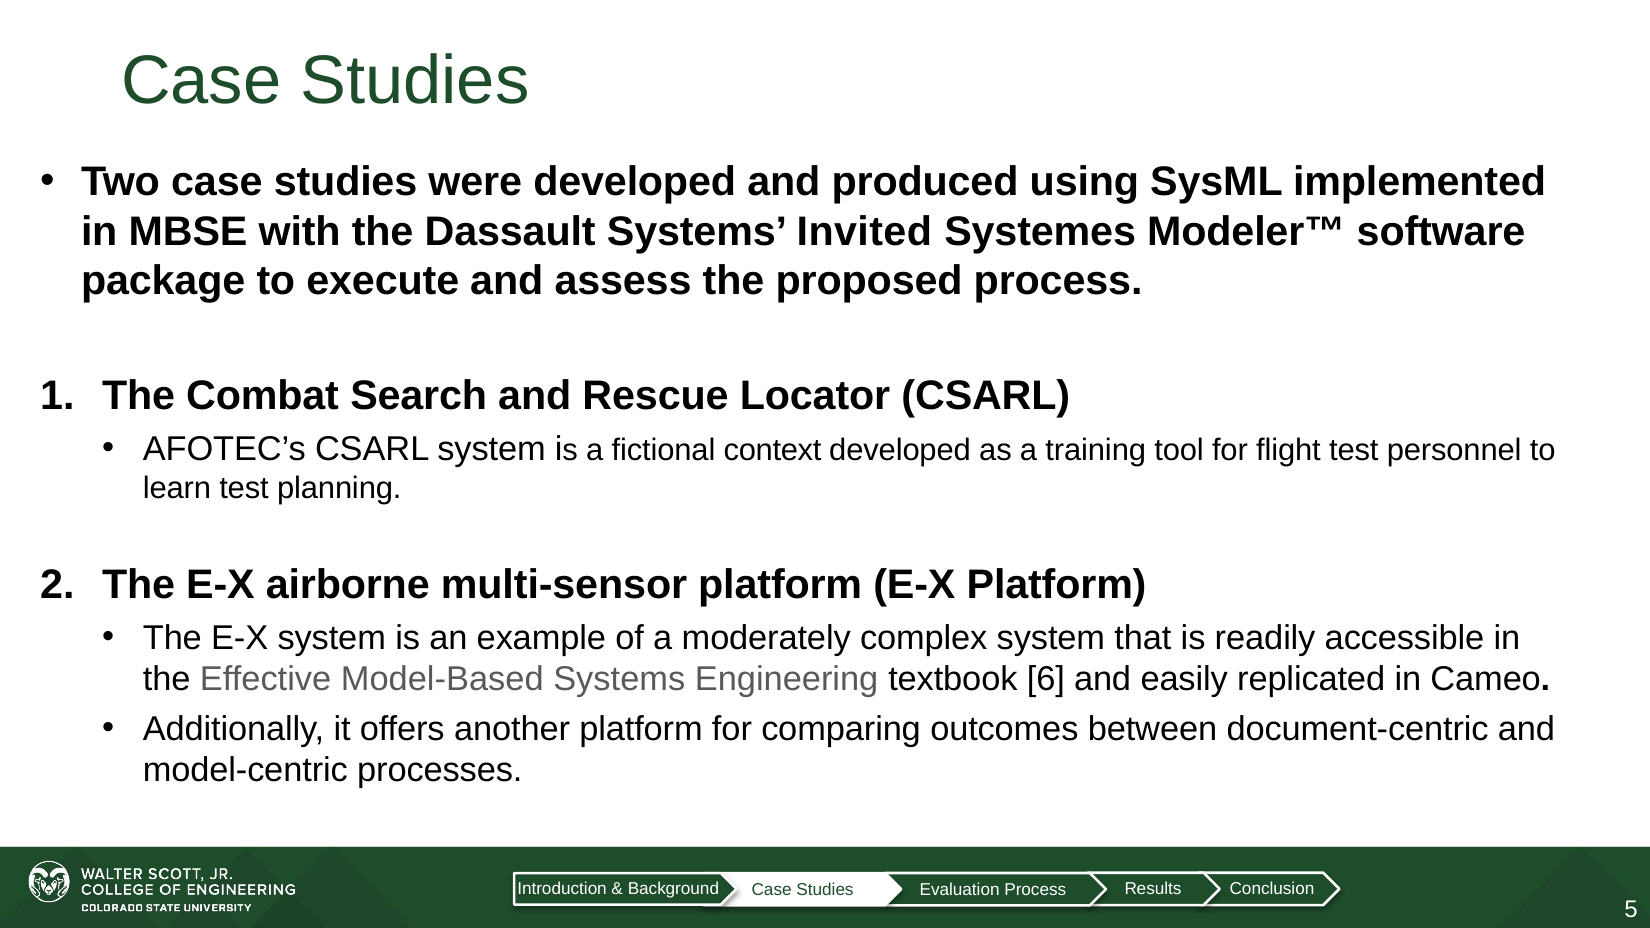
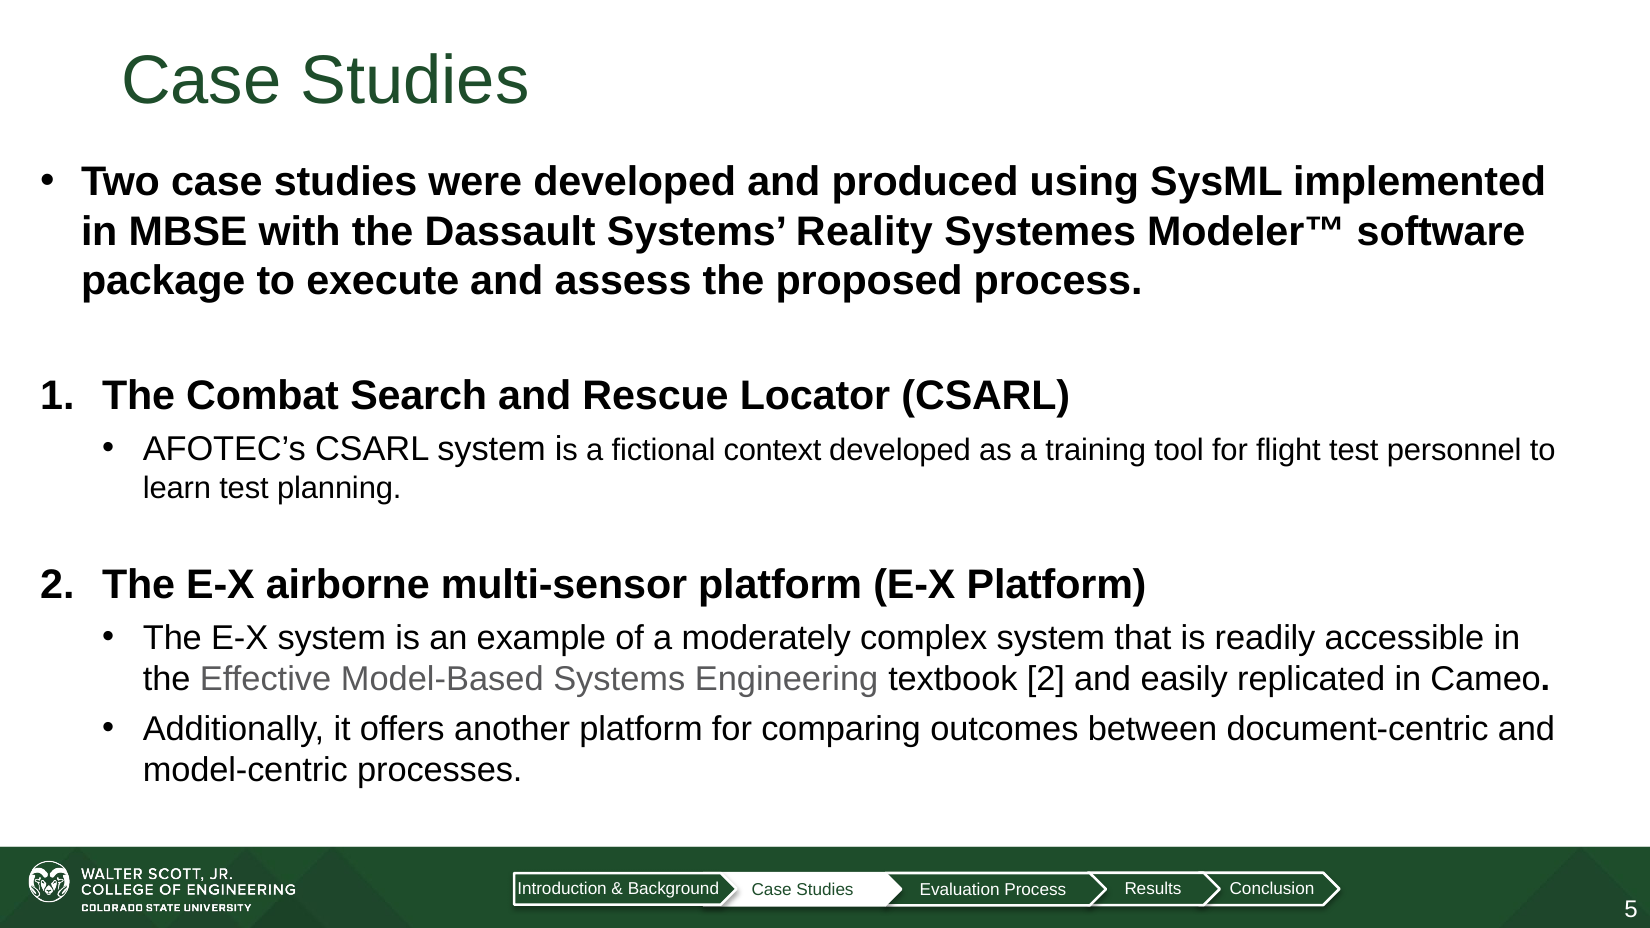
Invited: Invited -> Reality (864, 232)
textbook 6: 6 -> 2 (1046, 680)
